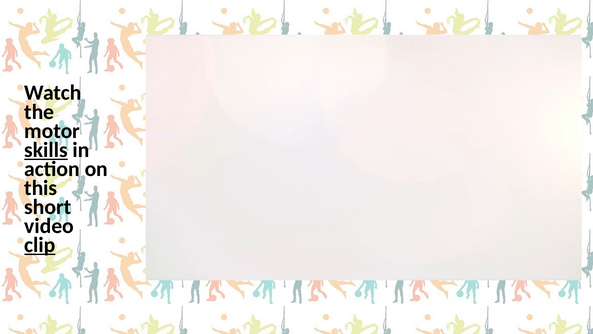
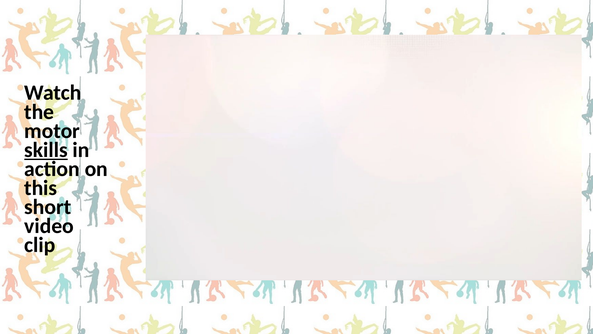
clip underline: present -> none (40, 245)
